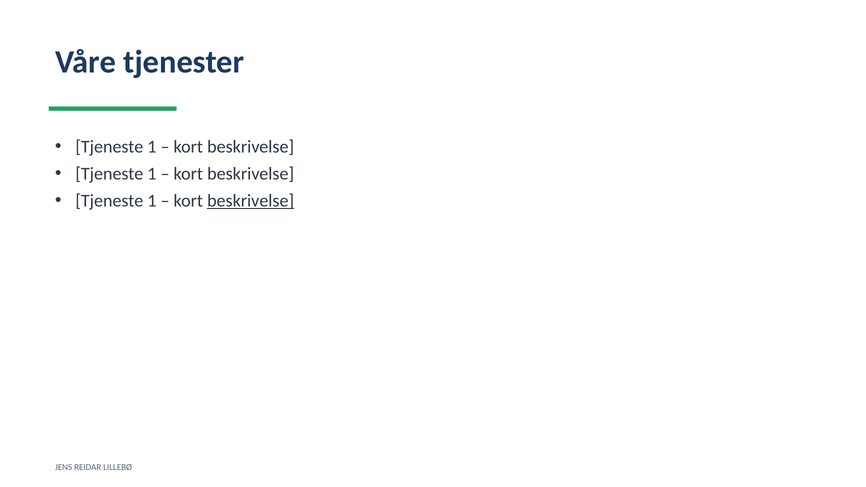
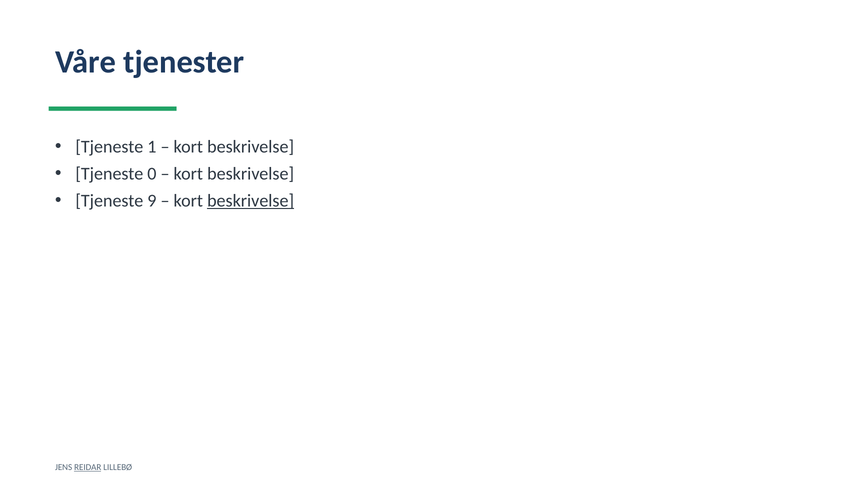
1: 1 -> 0 (152, 174)
1: 1 -> 9 (152, 201)
REIDAR underline: none -> present (88, 467)
